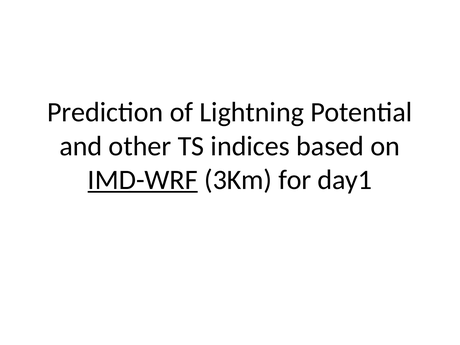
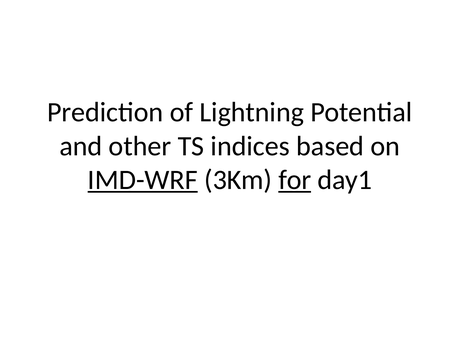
for underline: none -> present (295, 180)
